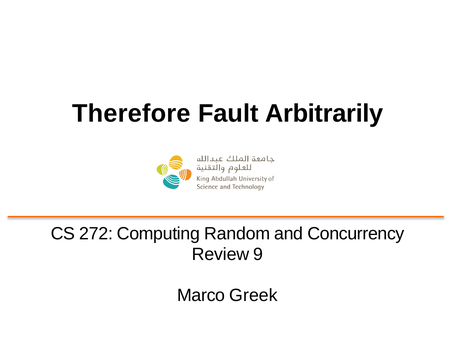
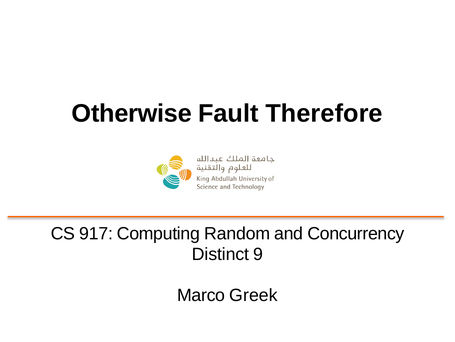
Therefore: Therefore -> Otherwise (132, 113)
Arbitrarily: Arbitrarily -> Therefore (324, 113)
272: 272 -> 917 (96, 233)
Review: Review -> Distinct (221, 254)
